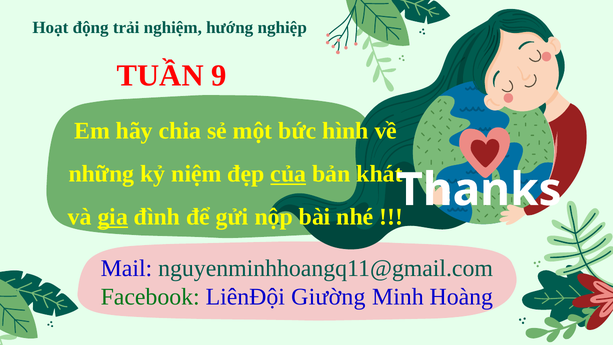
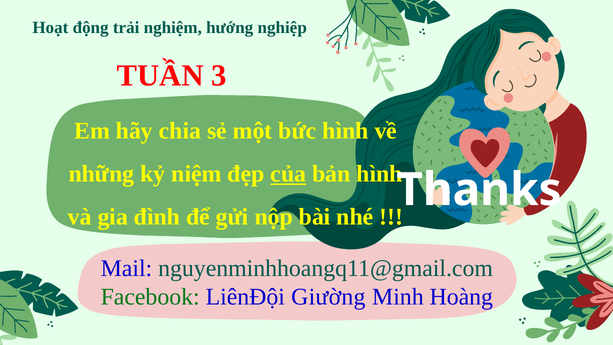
9: 9 -> 3 (219, 75)
bản khát: khát -> hình (380, 174)
gia underline: present -> none (113, 217)
